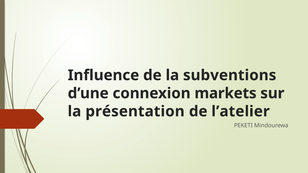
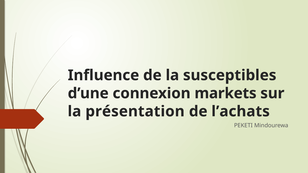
subventions: subventions -> susceptibles (230, 75)
l’atelier: l’atelier -> l’achats (241, 112)
